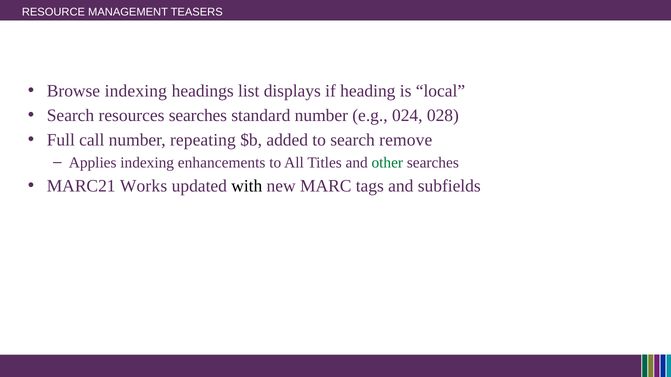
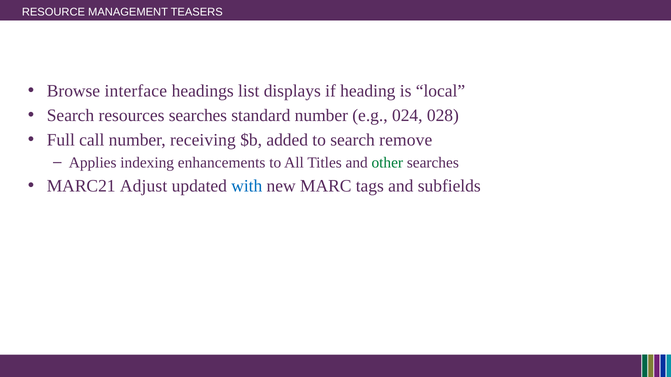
Browse indexing: indexing -> interface (136, 91)
repeating: repeating -> receiving (203, 140)
Works: Works -> Adjust (144, 186)
with colour: black -> blue (247, 186)
